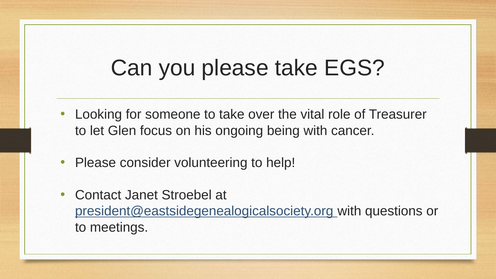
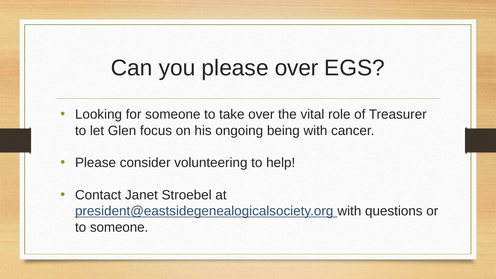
please take: take -> over (297, 68)
to meetings: meetings -> someone (119, 227)
